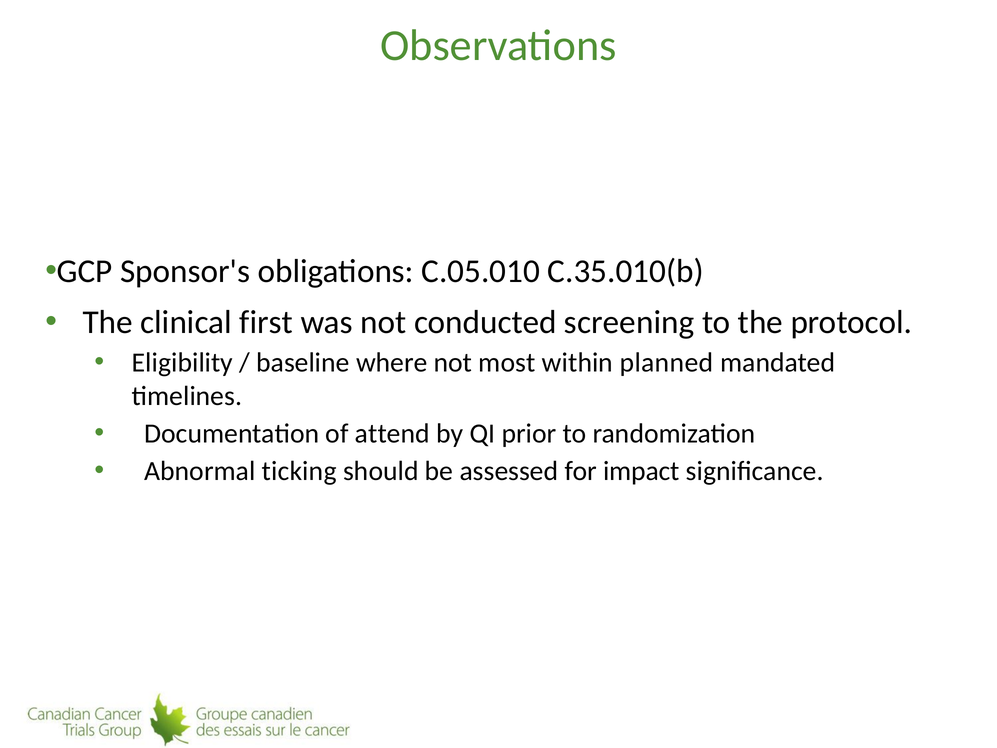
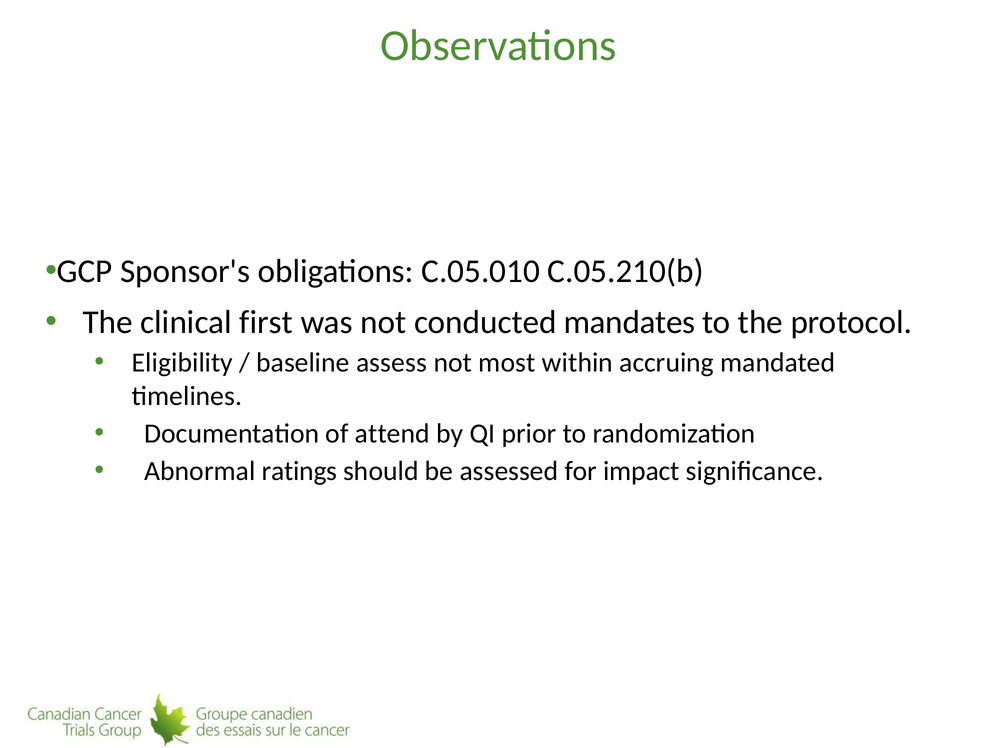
C.35.010(b: C.35.010(b -> C.05.210(b (626, 271)
screening: screening -> mandates (629, 322)
where: where -> assess (392, 363)
planned: planned -> accruing (667, 363)
ticking: ticking -> ratings (299, 471)
